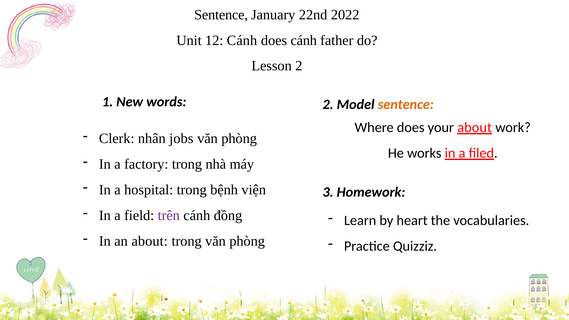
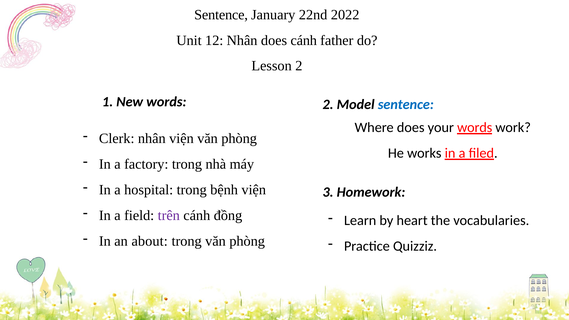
12 Cánh: Cánh -> Nhân (242, 40)
sentence colour: orange -> blue (406, 104)
your about: about -> words (475, 128)
nhân jobs: jobs -> viện (181, 139)
